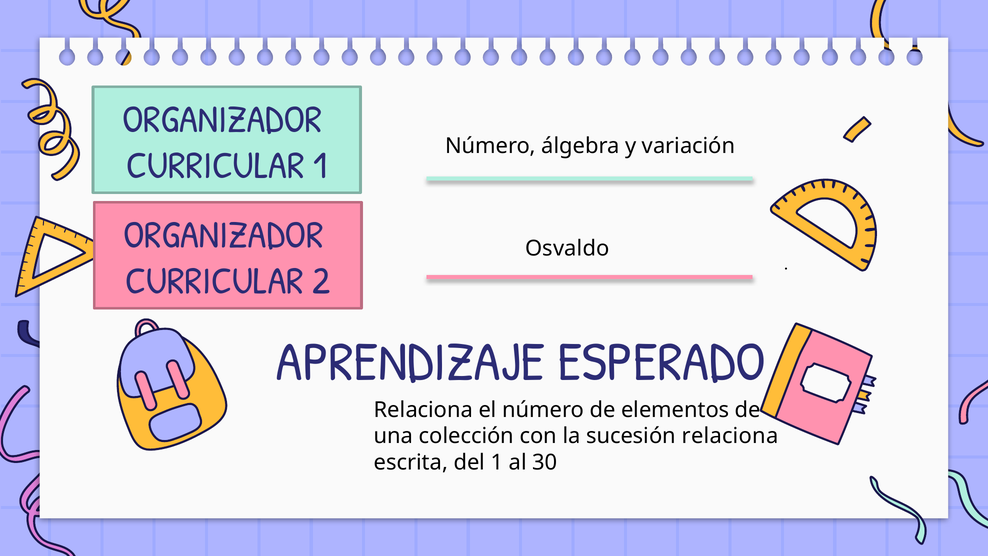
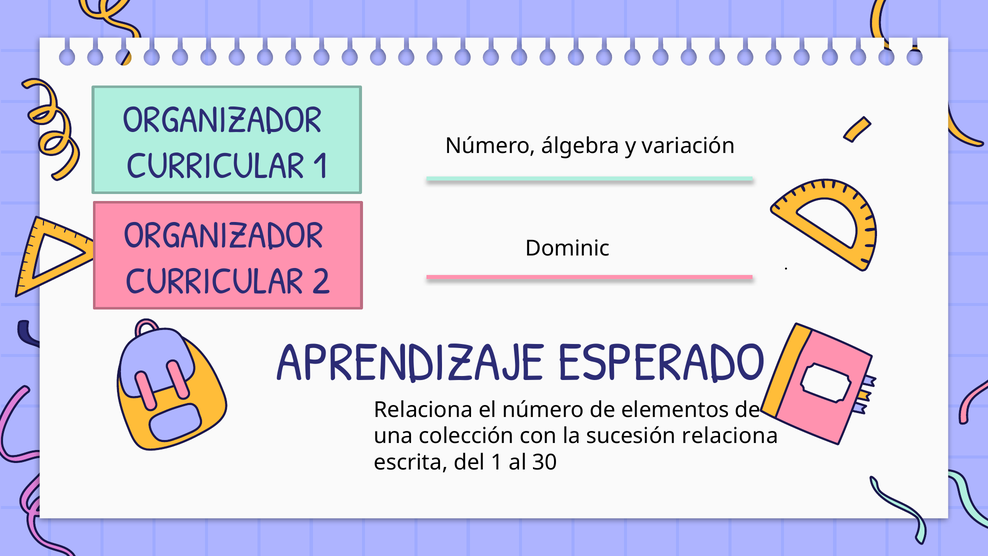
Osvaldo: Osvaldo -> Dominic (567, 248)
